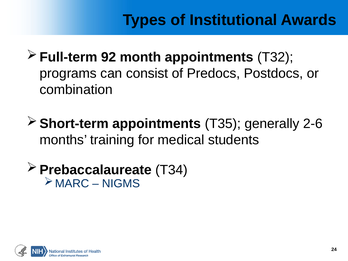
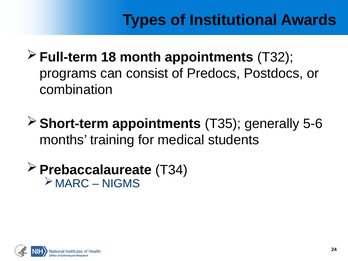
92: 92 -> 18 (109, 57)
2-6: 2-6 -> 5-6 (313, 124)
